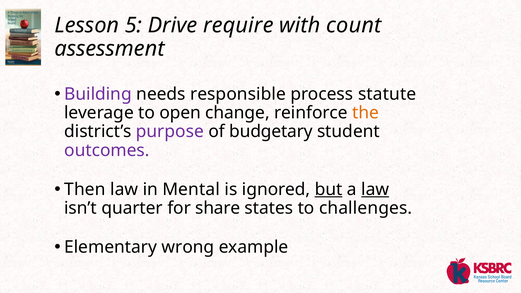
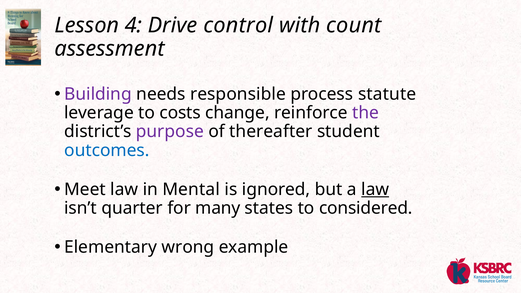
5: 5 -> 4 (133, 25)
require: require -> control (238, 25)
open: open -> costs (180, 113)
the colour: orange -> purple (366, 113)
budgetary: budgetary -> thereafter (271, 132)
outcomes colour: purple -> blue (107, 150)
Then: Then -> Meet (85, 189)
but underline: present -> none (329, 189)
share: share -> many (218, 208)
challenges: challenges -> considered (366, 208)
